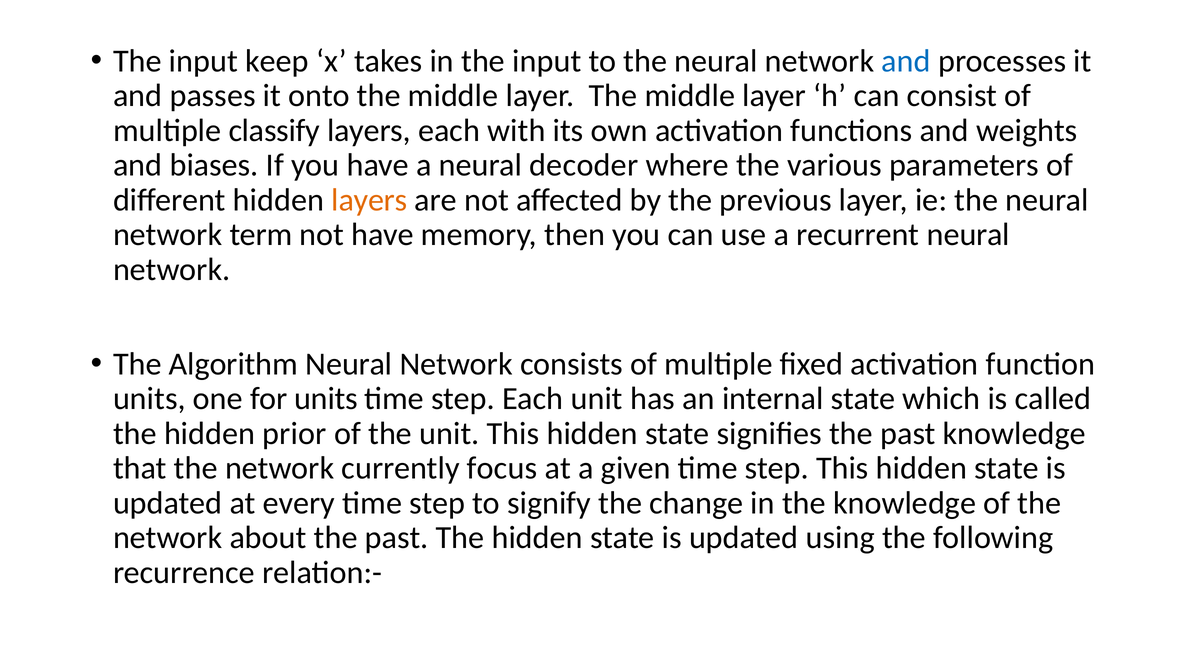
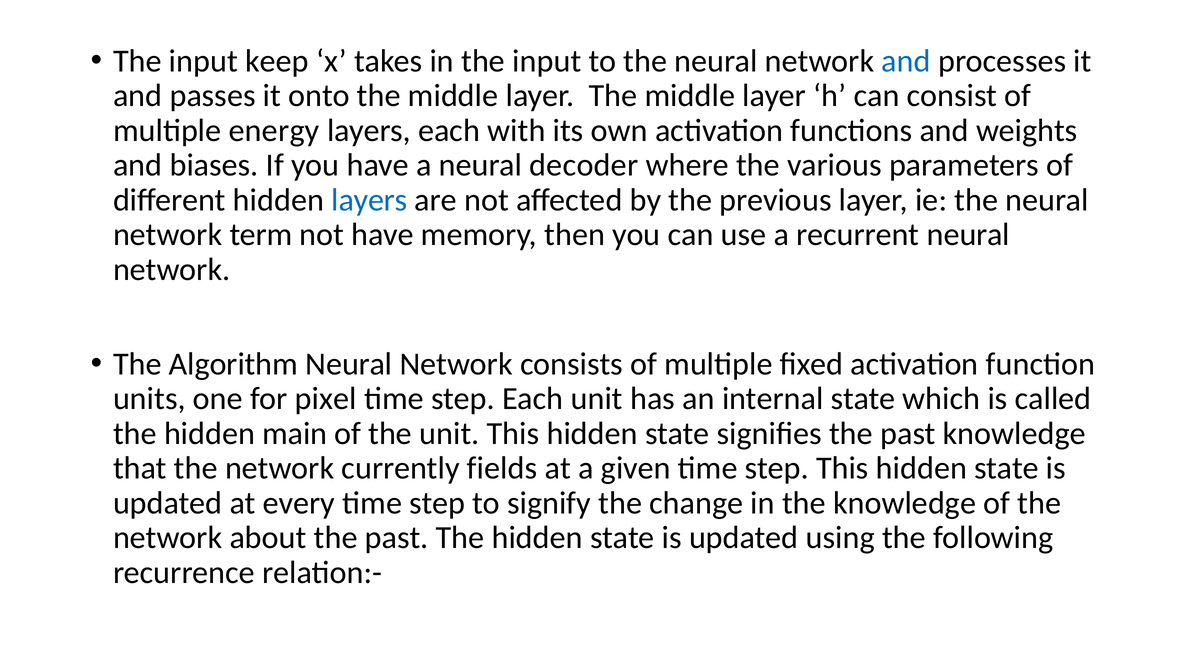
classify: classify -> energy (274, 131)
layers colour: orange -> blue (369, 200)
for units: units -> pixel (326, 399)
prior: prior -> main (295, 434)
focus: focus -> fields (502, 468)
